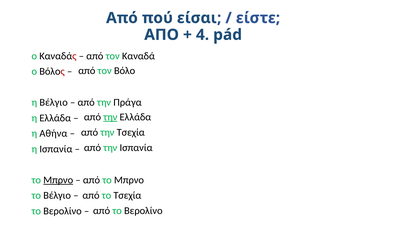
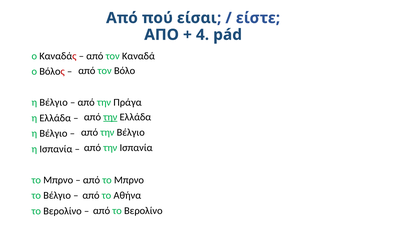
την Τσεχία: Τσεχία -> Βέλγιο (131, 132)
η Αθήνα: Αθήνα -> Βέλγιο (53, 133)
Μπρνο underline: present -> none (58, 180)
το Τσεχία: Τσεχία -> Αθήνα (127, 195)
